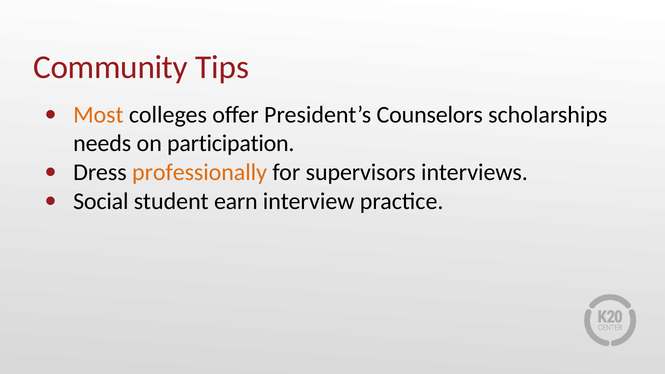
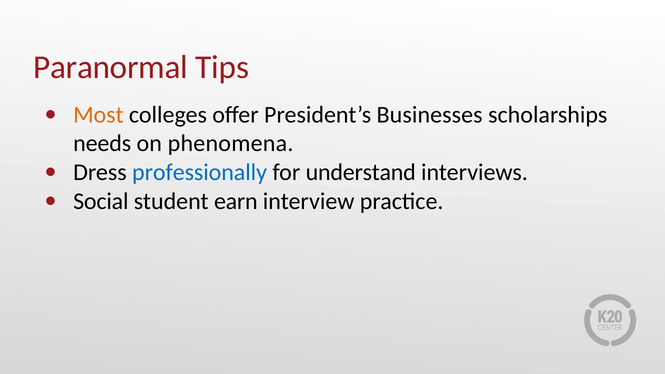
Community: Community -> Paranormal (111, 67)
Counselors: Counselors -> Businesses (430, 115)
participation: participation -> phenomena (231, 144)
professionally colour: orange -> blue (200, 172)
supervisors: supervisors -> understand (361, 172)
